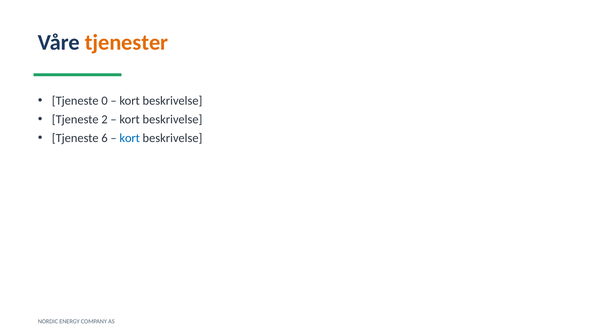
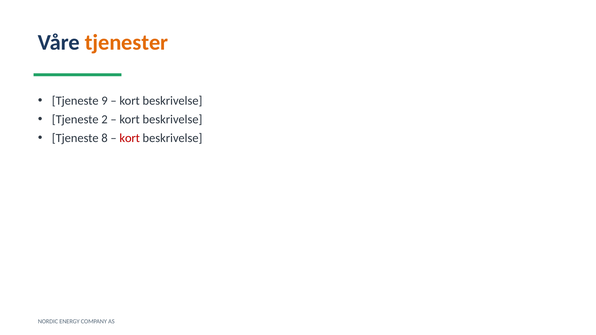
0: 0 -> 9 (104, 101)
6: 6 -> 8 (104, 138)
kort colour: blue -> red (130, 138)
